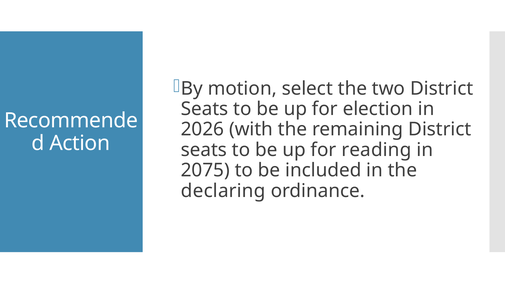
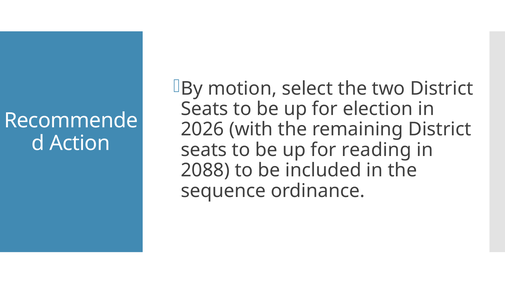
2075: 2075 -> 2088 (205, 170)
declaring: declaring -> sequence (223, 191)
